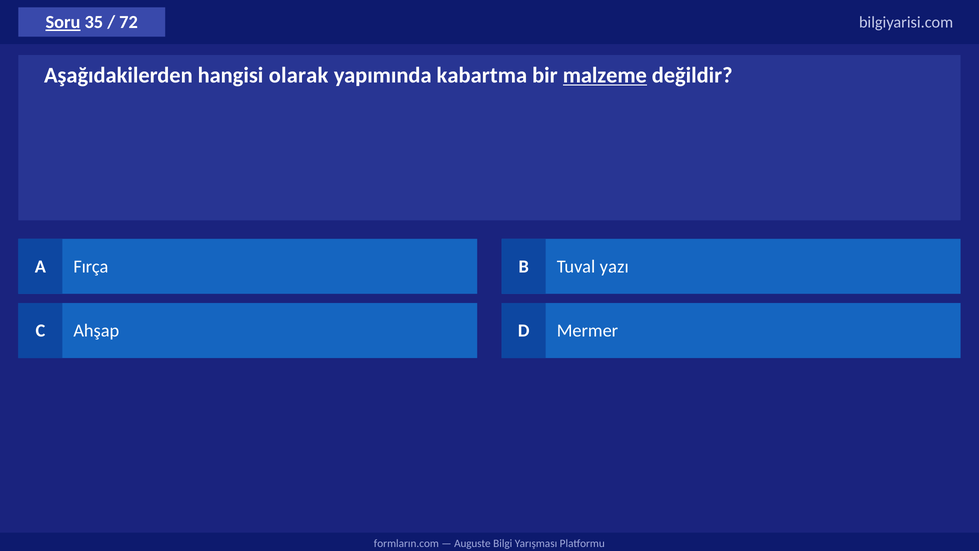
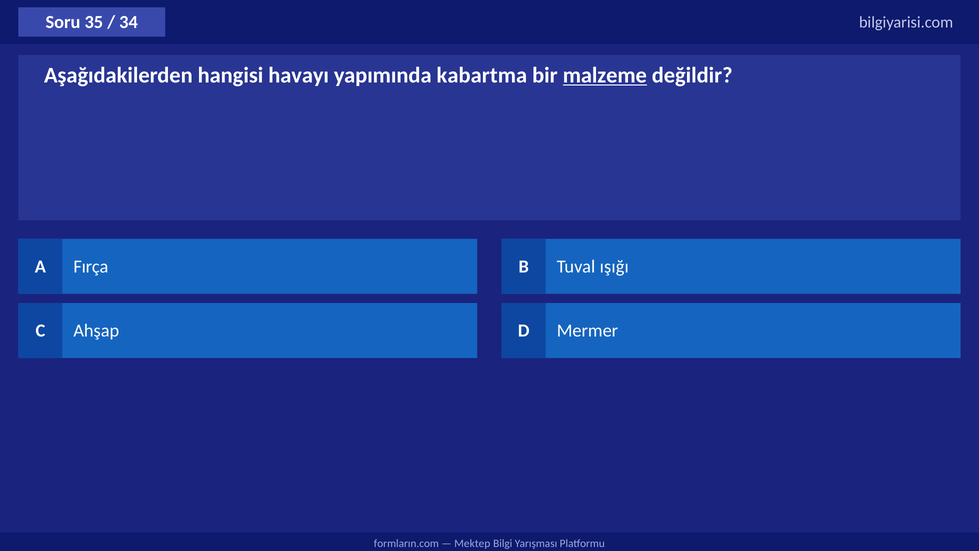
Soru underline: present -> none (63, 22)
72: 72 -> 34 (129, 22)
olarak: olarak -> havayı (299, 75)
yazı: yazı -> ışığı (614, 266)
Auguste: Auguste -> Mektep (472, 543)
